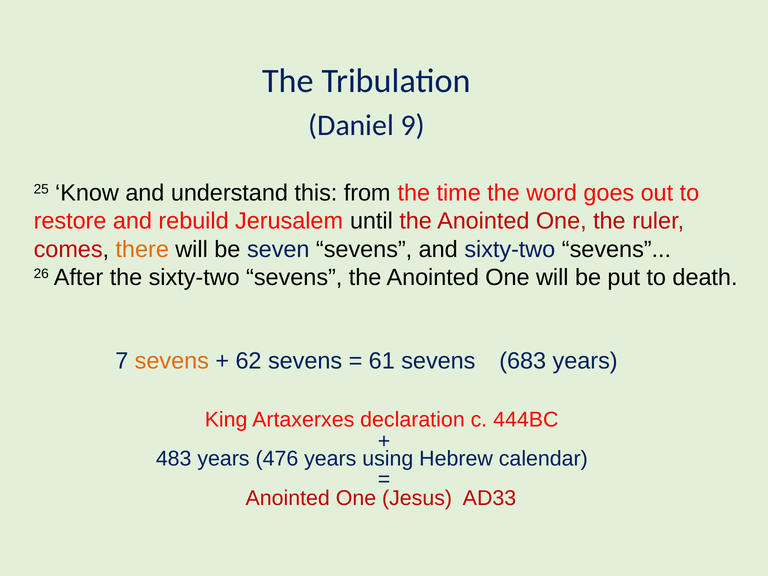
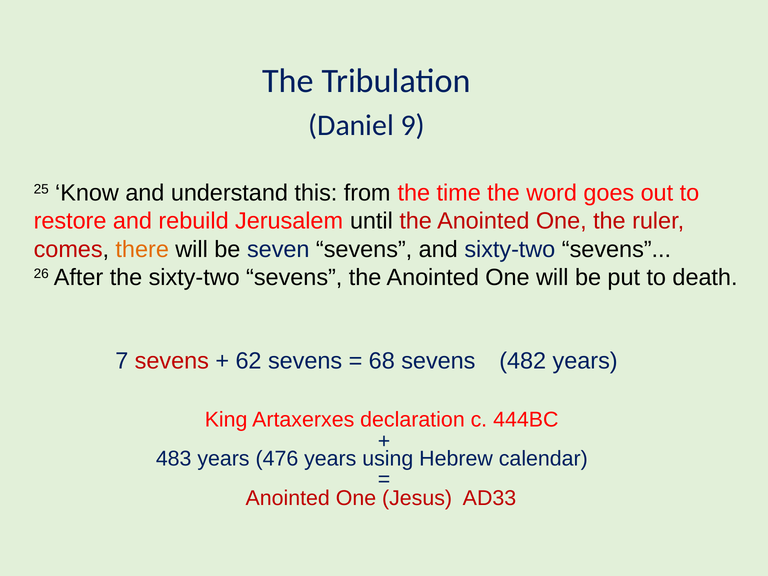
sevens colour: orange -> red (172, 361)
61: 61 -> 68 (382, 361)
683: 683 -> 482 (523, 361)
